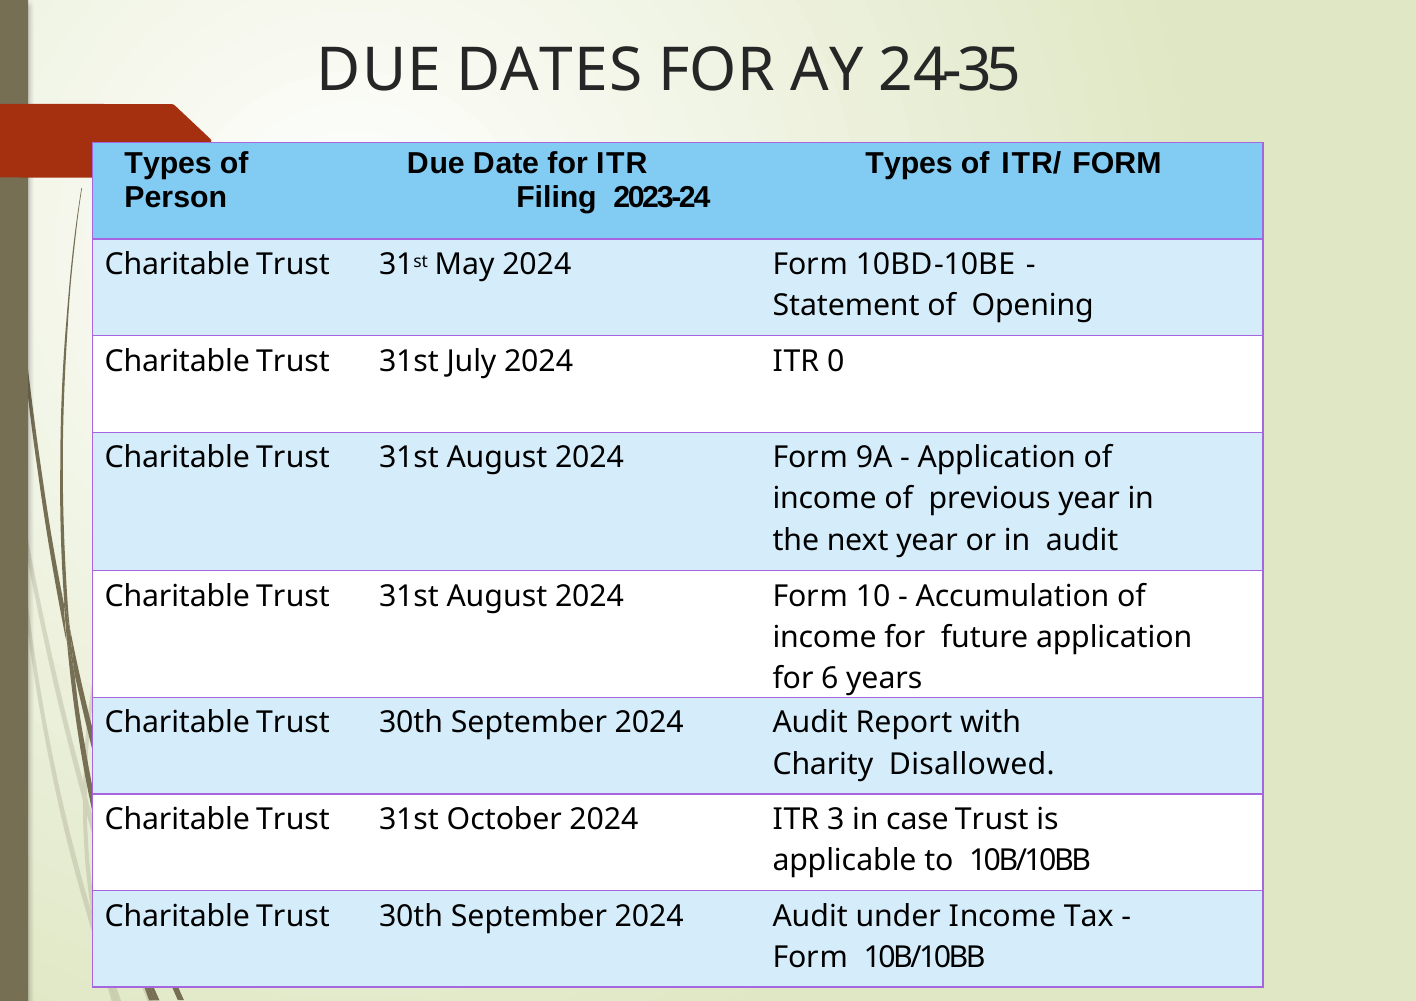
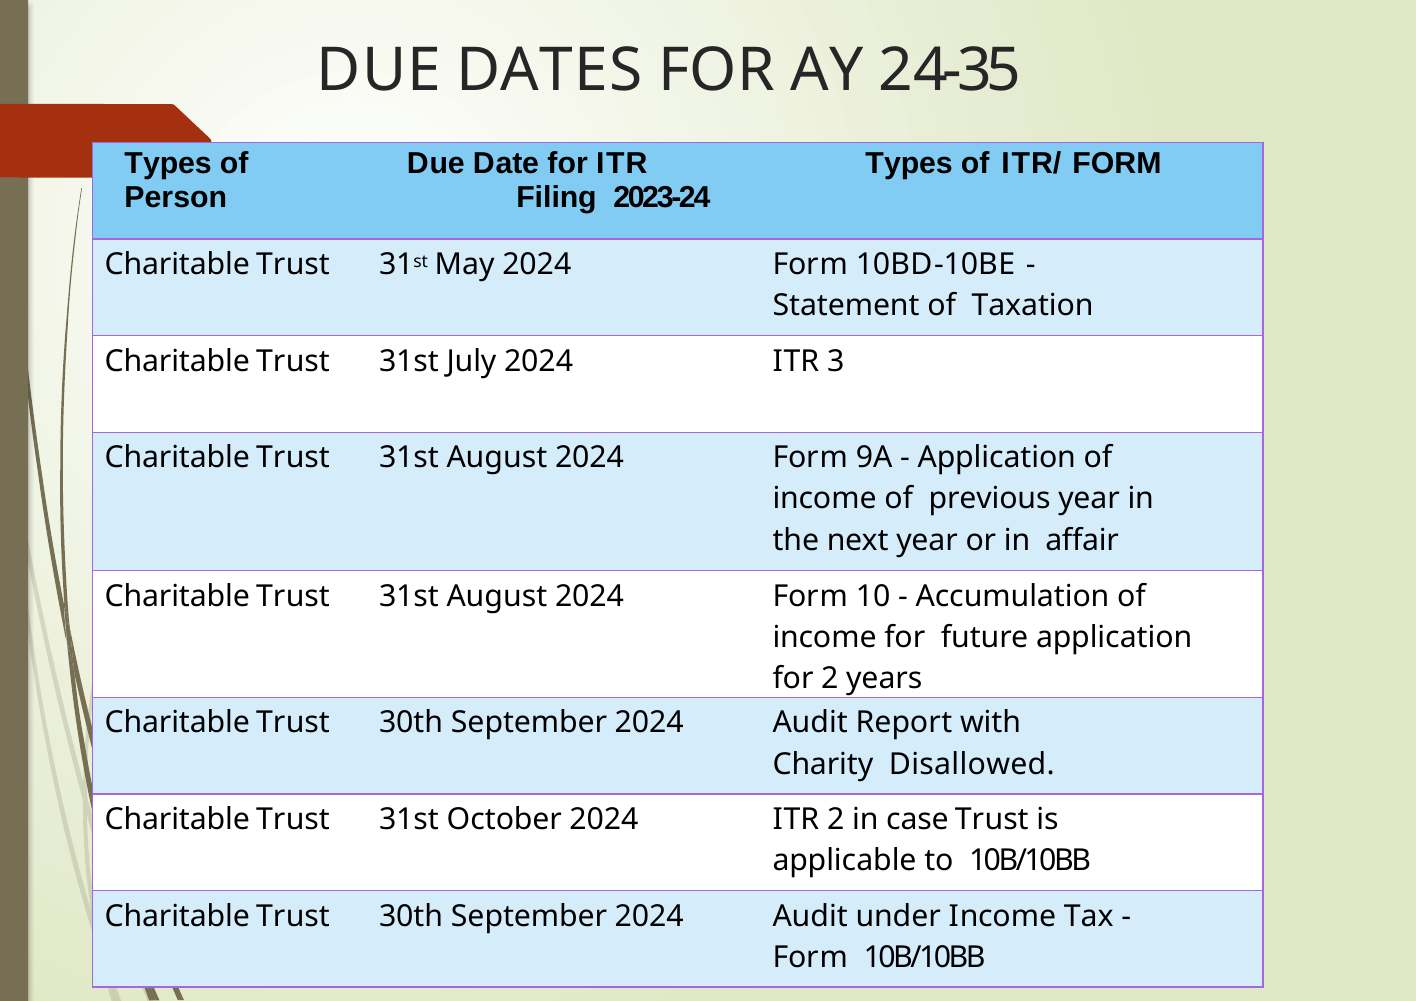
Opening: Opening -> Taxation (1033, 306)
0: 0 -> 3 (836, 362)
in audit: audit -> affair (1082, 540)
for 6: 6 -> 2 (830, 679)
ITR 3: 3 -> 2 (836, 820)
